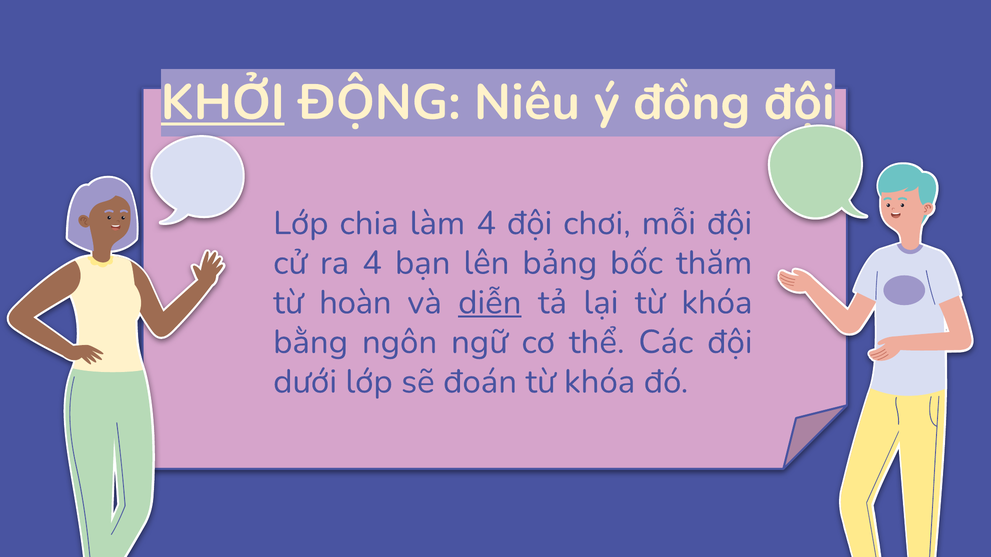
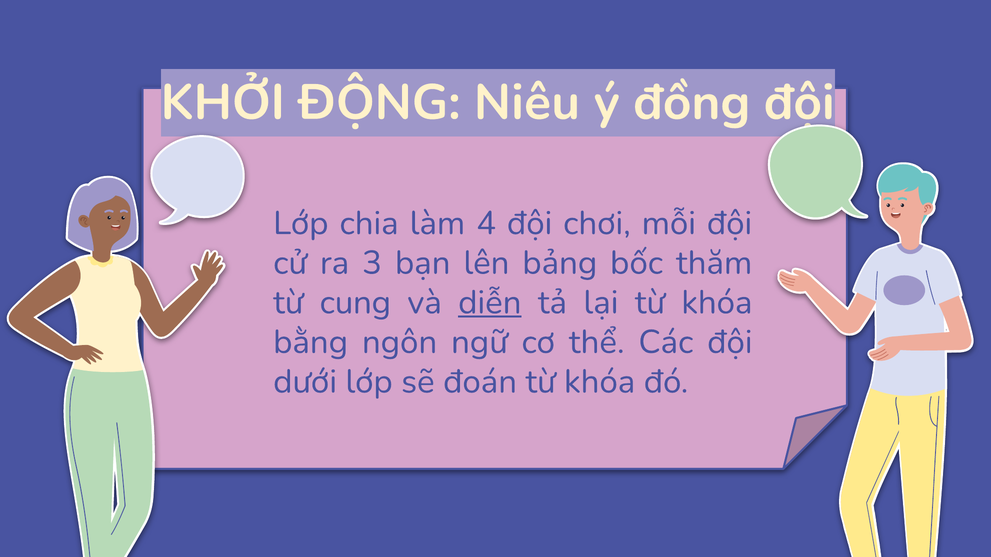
KHỞI underline: present -> none (223, 103)
ra 4: 4 -> 3 (372, 263)
hoàn: hoàn -> cung (355, 303)
